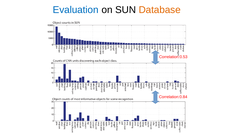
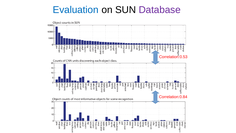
Database colour: orange -> purple (160, 10)
